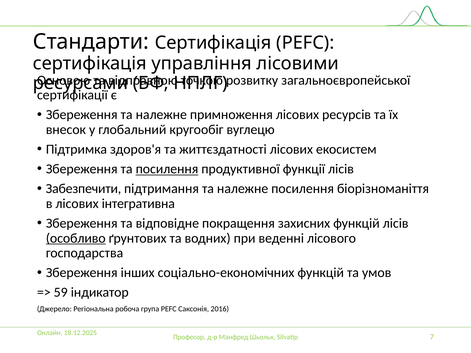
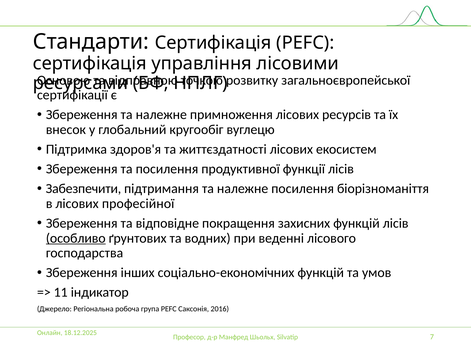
посилення underline: present -> none (167, 169)
інтегративна: інтегративна -> професійної (138, 204)
59: 59 -> 11 (61, 293)
